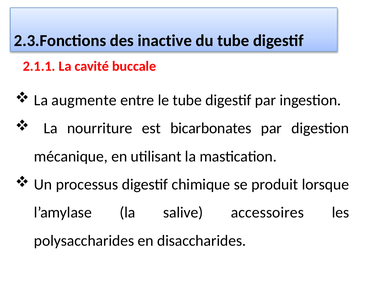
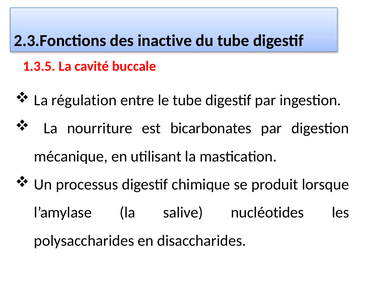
2.1.1: 2.1.1 -> 1.3.5 (39, 66)
augmente: augmente -> régulation (84, 100)
accessoires: accessoires -> nucléotides (267, 212)
